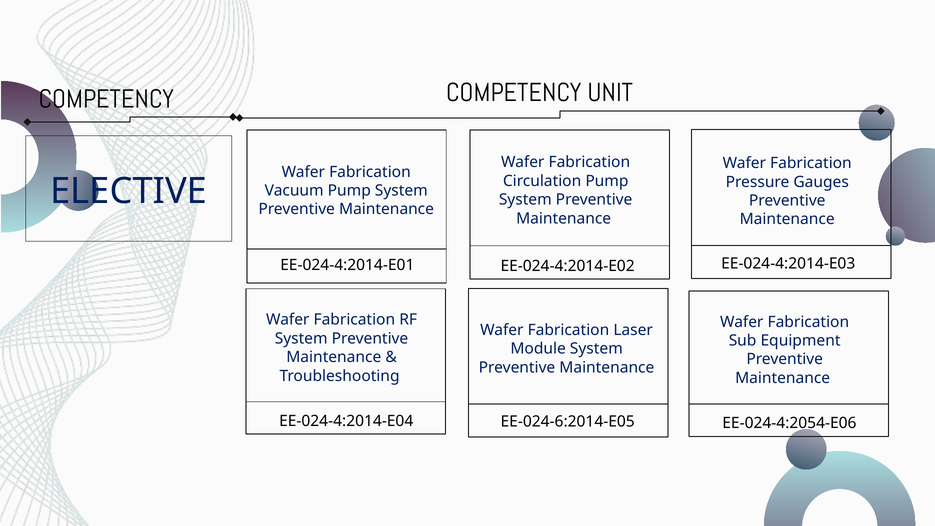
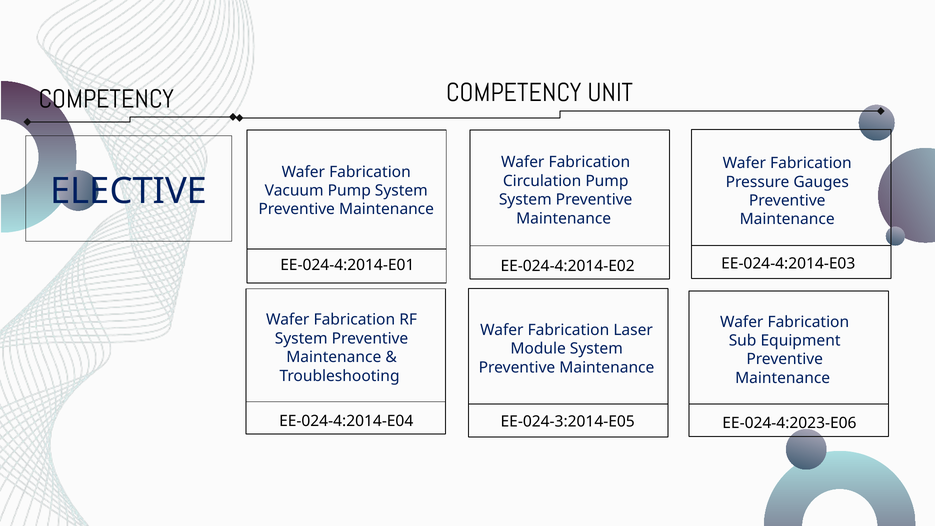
EE-024-6:2014-E05: EE-024-6:2014-E05 -> EE-024-3:2014-E05 (568, 422)
EE-024-4:2054-E06: EE-024-4:2054-E06 -> EE-024-4:2023-E06 (789, 423)
